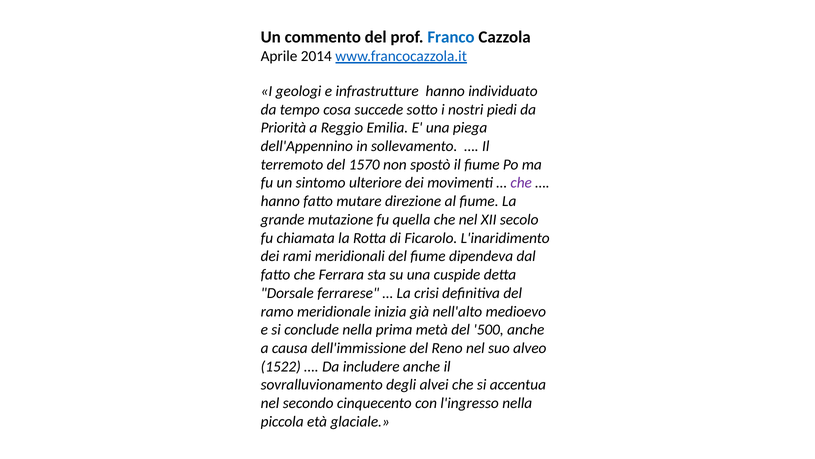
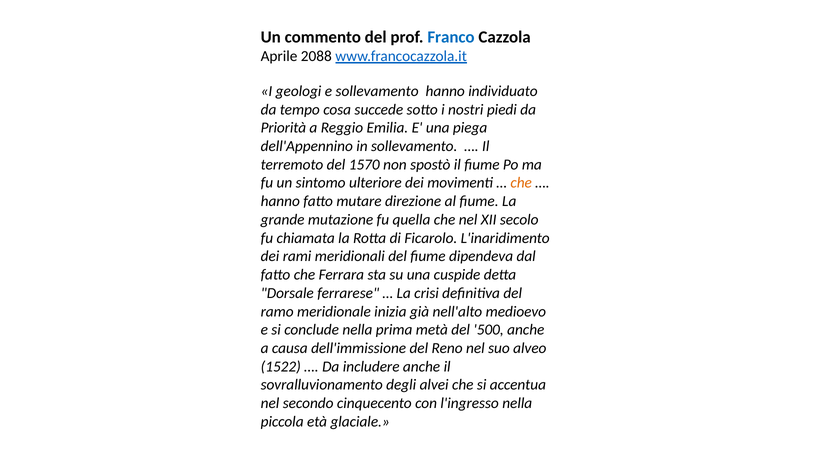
2014: 2014 -> 2088 (316, 56)
e infrastrutture: infrastrutture -> sollevamento (377, 91)
che colour: purple -> orange (521, 183)
